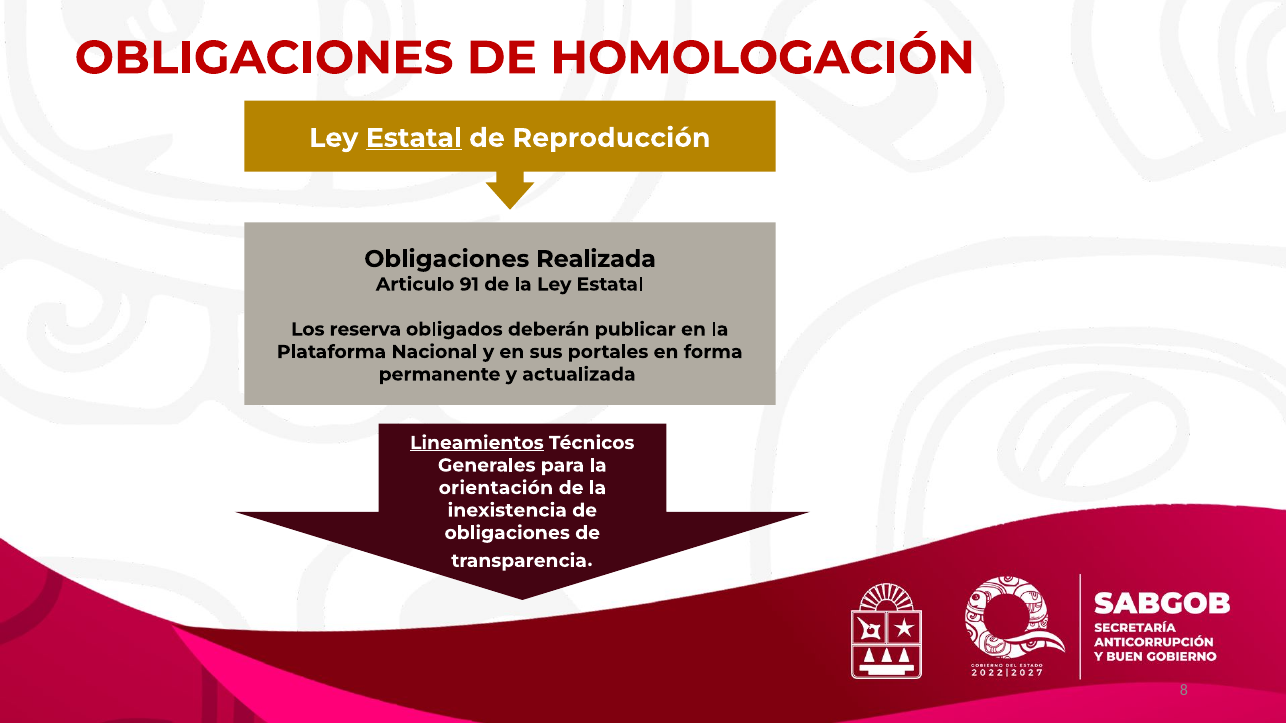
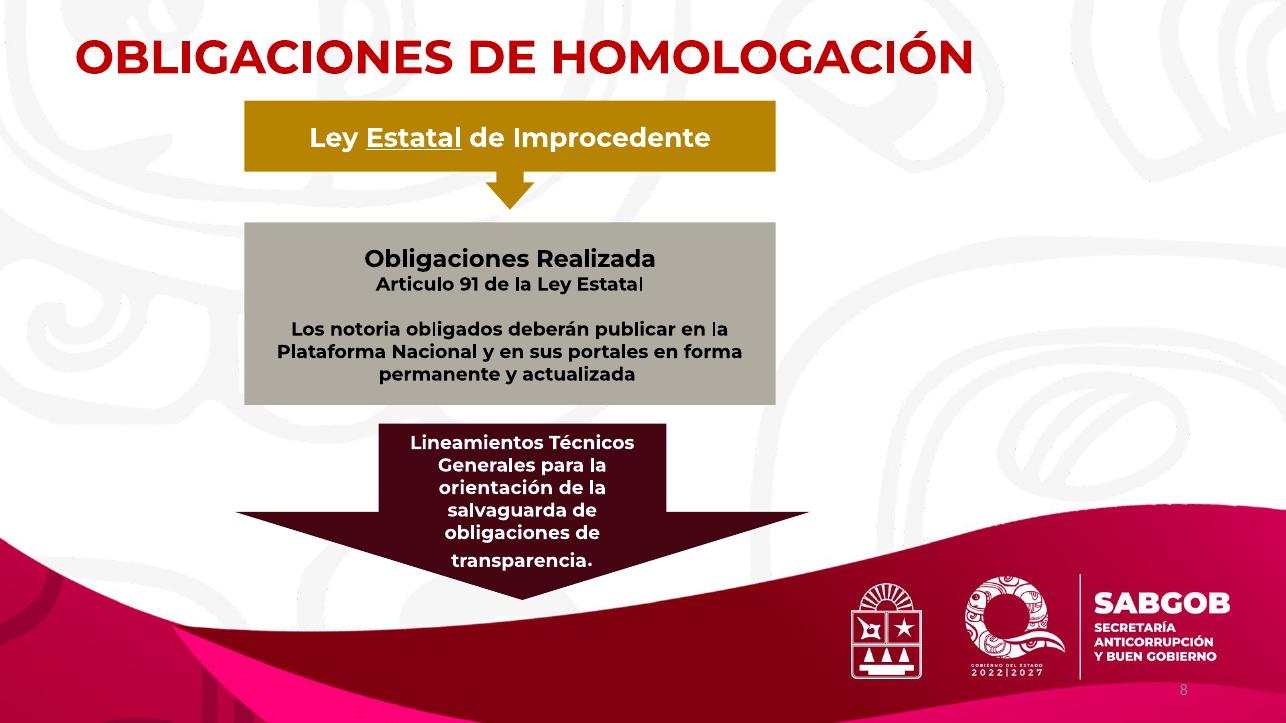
Reproducción: Reproducción -> Improcedente (612, 138)
reserva: reserva -> notoria (365, 330)
Lineamientos underline: present -> none (477, 443)
inexistencia: inexistencia -> salvaguarda (507, 511)
